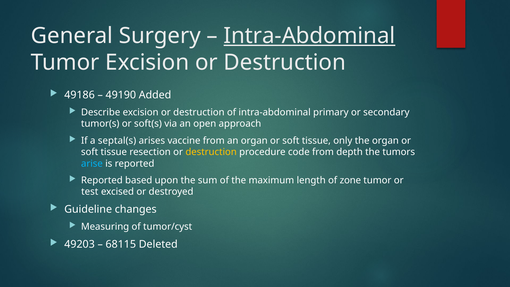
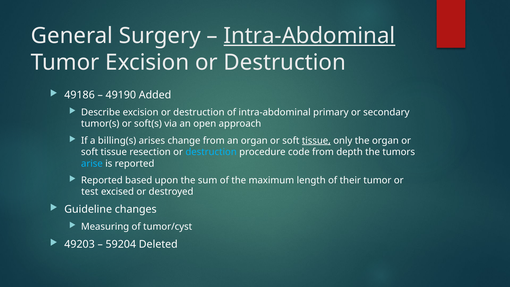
septal(s: septal(s -> billing(s (117, 141)
vaccine: vaccine -> change (184, 141)
tissue underline: none -> present (316, 141)
destruction colour: yellow -> light blue (211, 152)
zone: zone -> their (350, 180)
68115: 68115 -> 59204 (121, 244)
